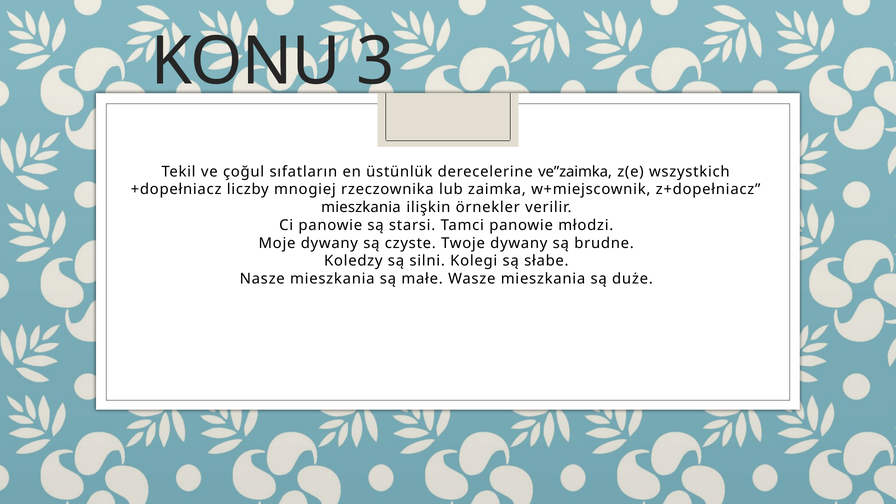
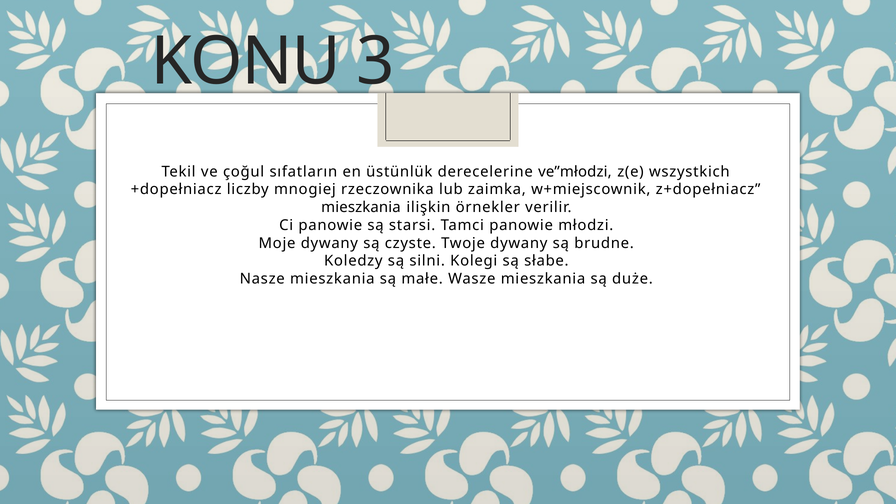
ve”zaimka: ve”zaimka -> ve”młodzi (575, 172)
